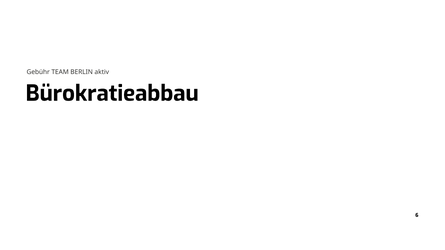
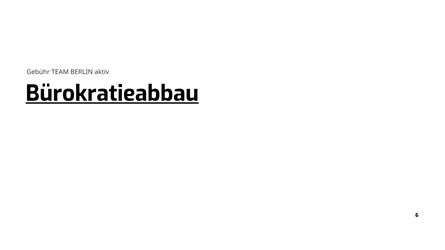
Bürokratieabbau underline: none -> present (112, 94)
